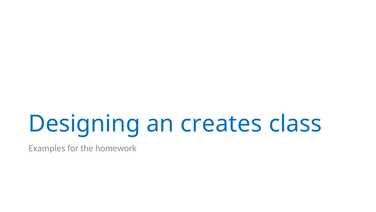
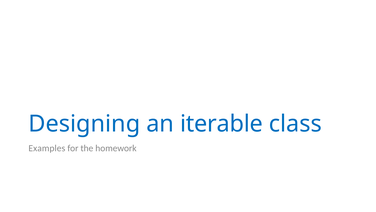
creates: creates -> iterable (222, 124)
